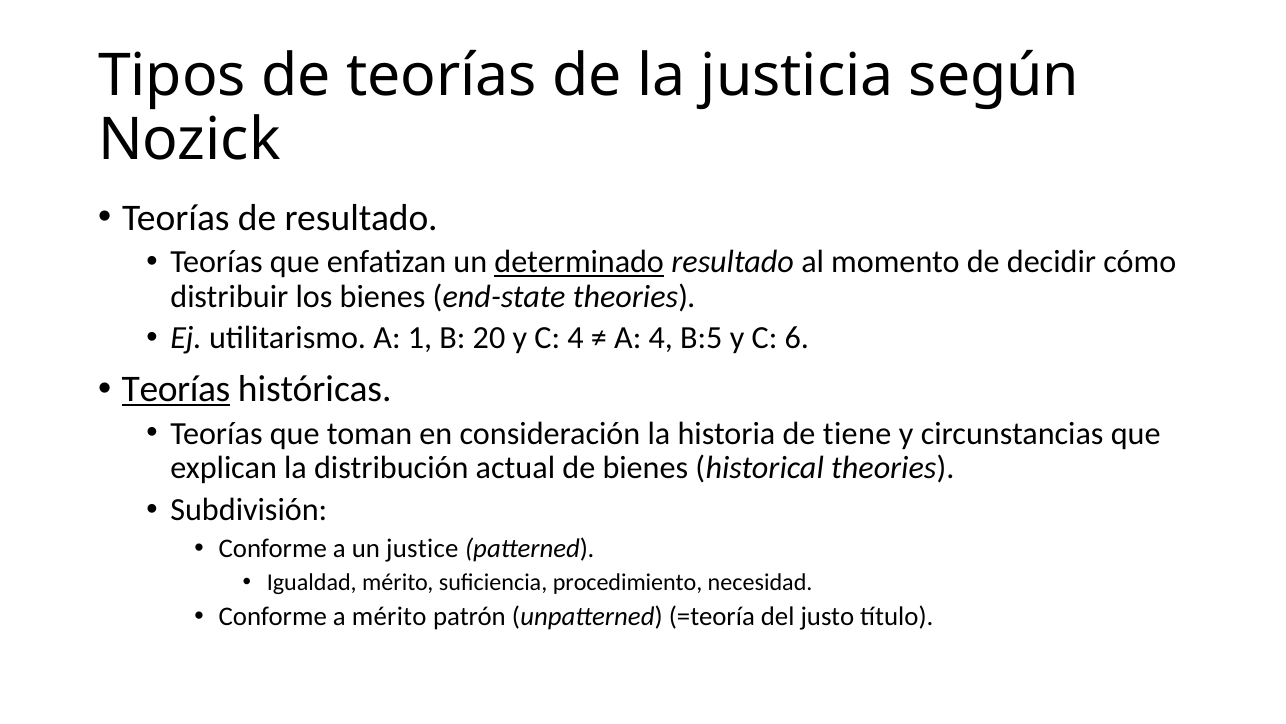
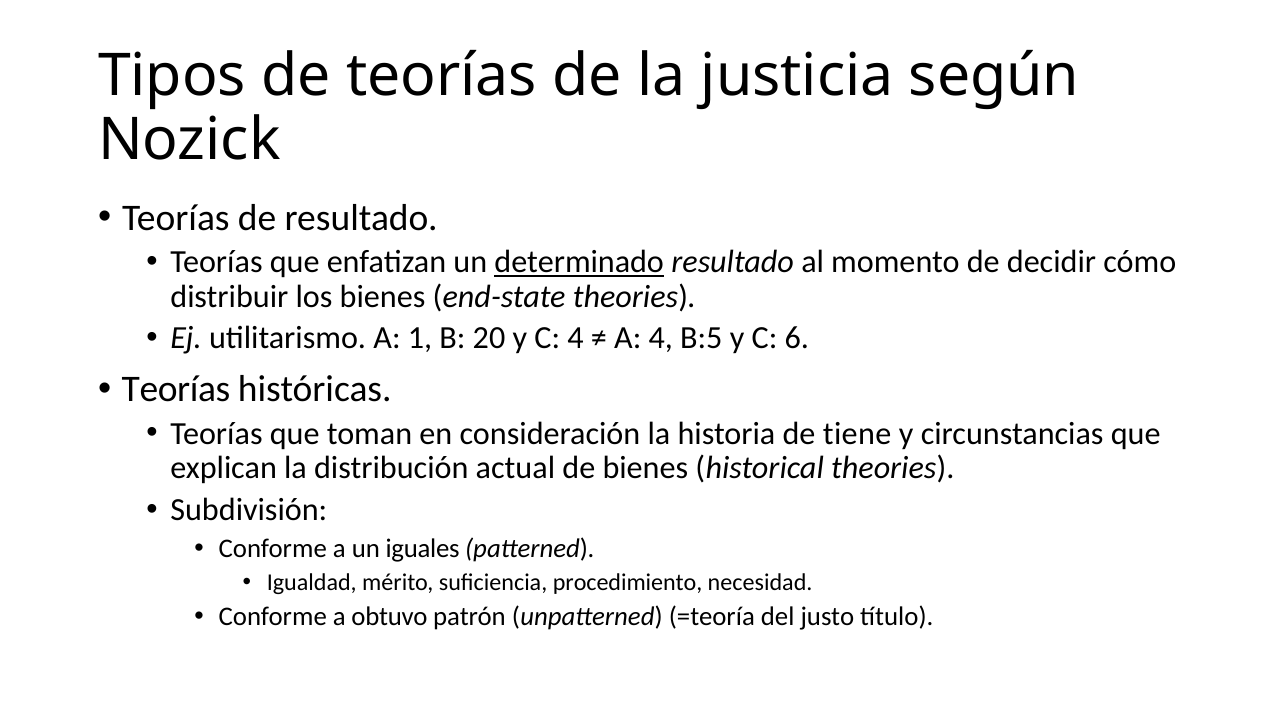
Teorías underline: present -> none (176, 389)
justice: justice -> iguales (423, 548)
a mérito: mérito -> obtuvo (389, 616)
